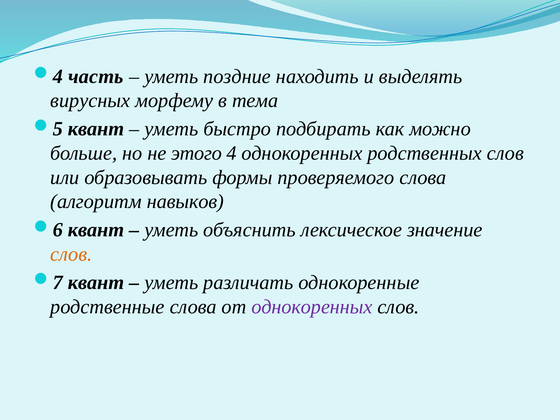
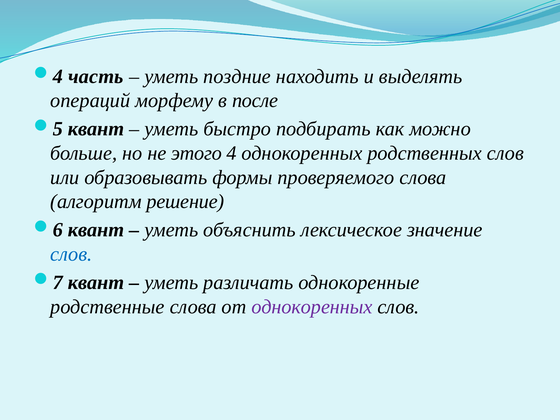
вирусных: вирусных -> операций (90, 101)
тема: тема -> после (255, 101)
навыков: навыков -> решение (185, 202)
слов colour: orange -> blue (71, 254)
